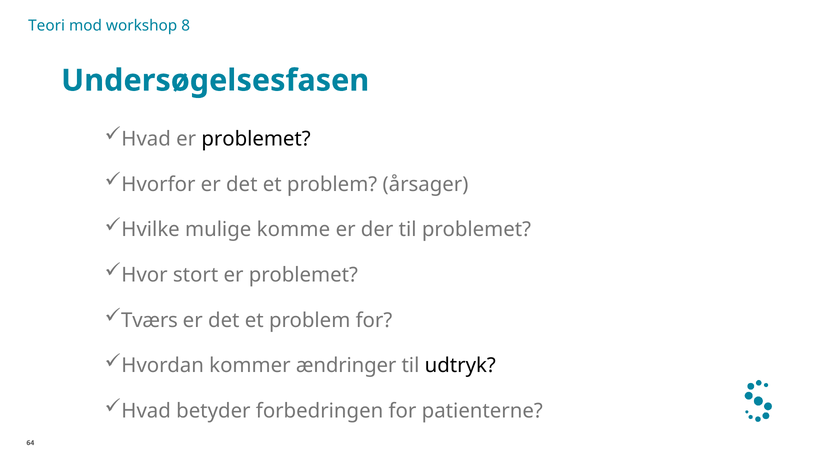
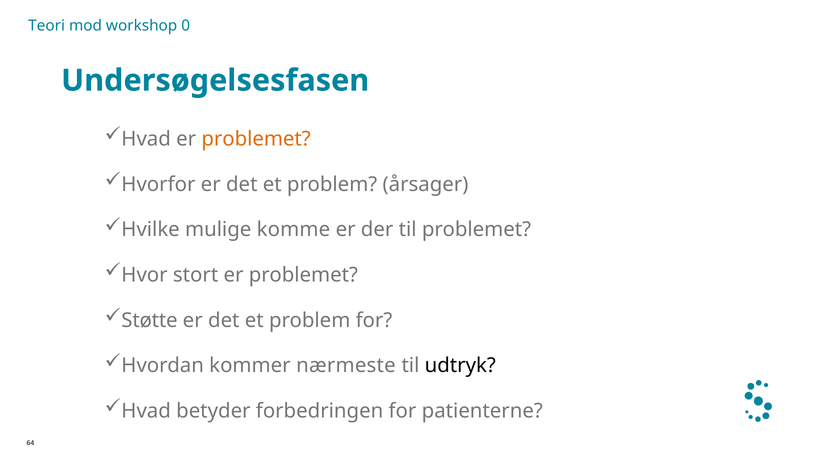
8: 8 -> 0 (186, 26)
problemet colour: black -> orange (256, 139)
Tværs: Tværs -> Støtte (149, 320)
ændringer: ændringer -> nærmeste (346, 365)
